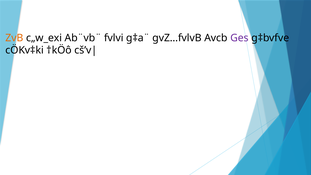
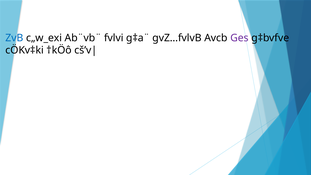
ZvB colour: orange -> blue (14, 38)
